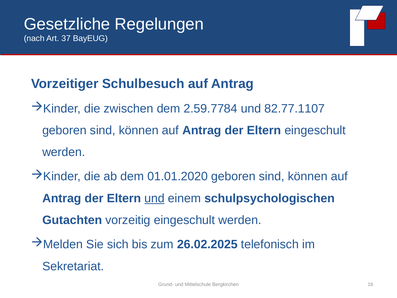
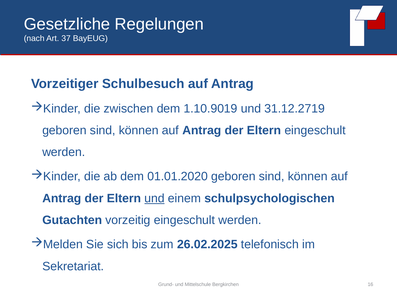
2.59.7784: 2.59.7784 -> 1.10.9019 (211, 108)
82.77.1107: 82.77.1107 -> 31.12.2719 (295, 108)
